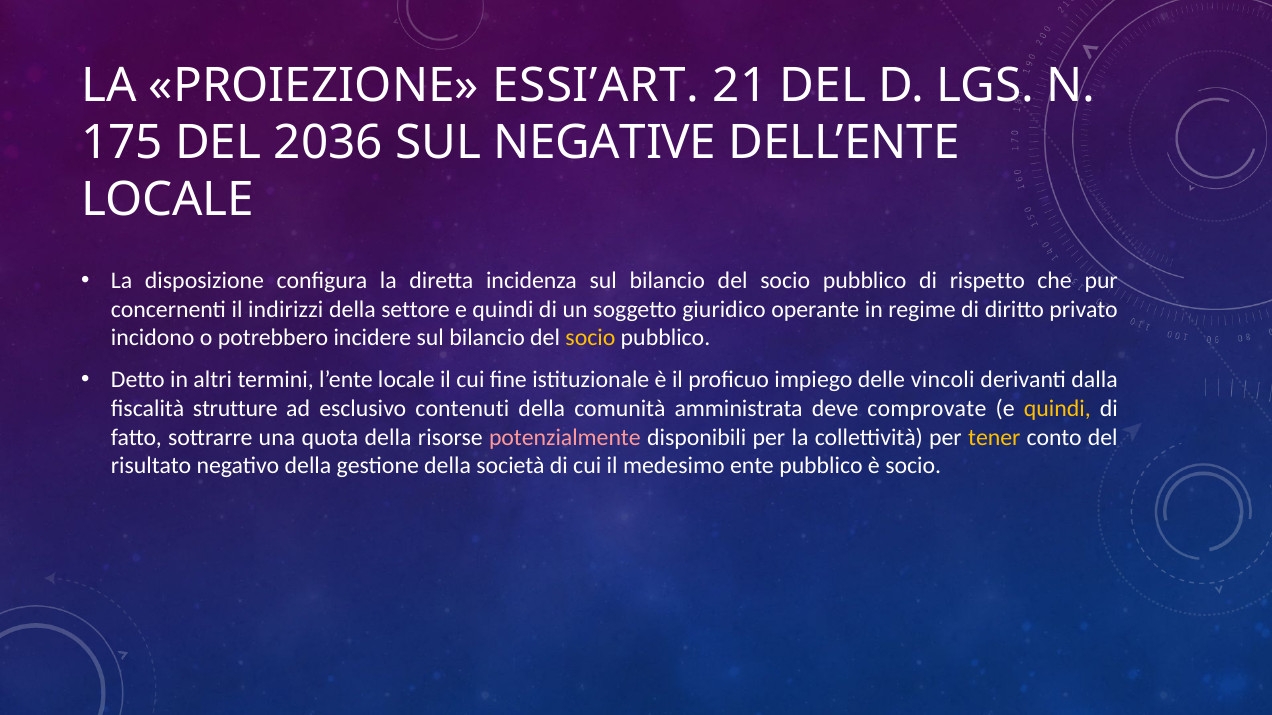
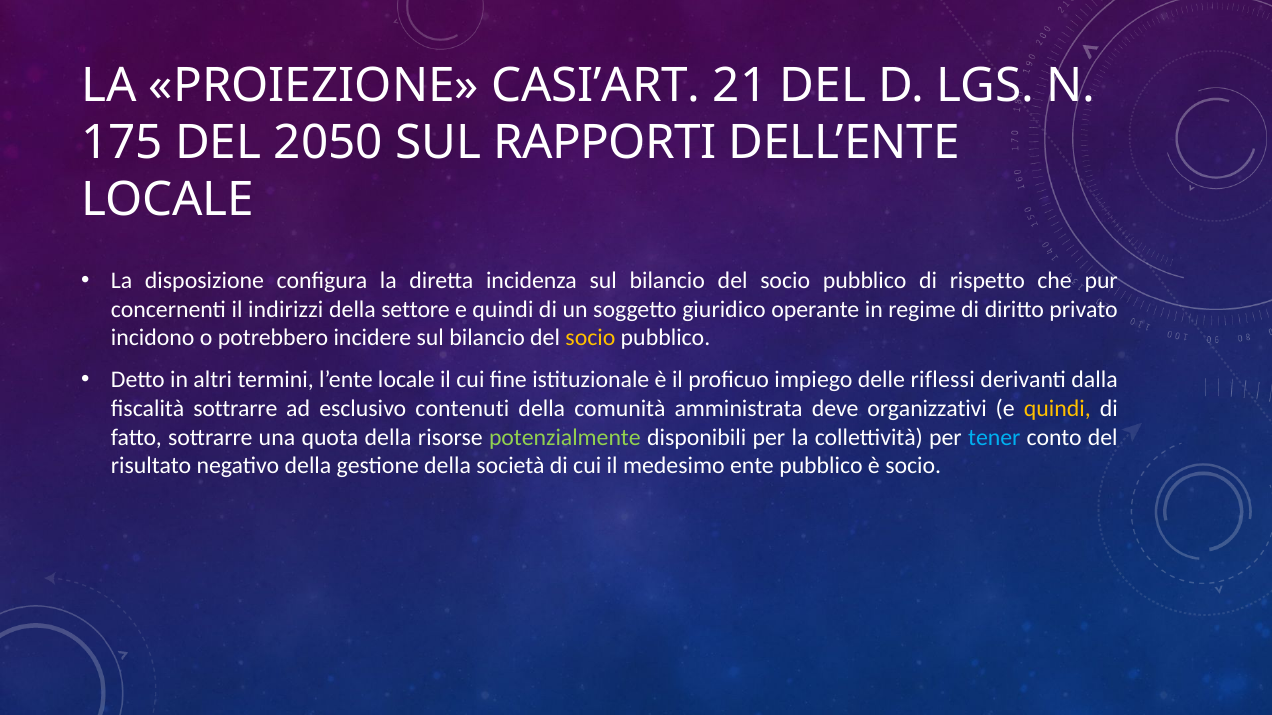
ESSI’ART: ESSI’ART -> CASI’ART (596, 86)
2036: 2036 -> 2050 (328, 143)
NEGATIVE: NEGATIVE -> RAPPORTI (605, 143)
vincoli: vincoli -> riflessi (943, 380)
fiscalità strutture: strutture -> sottrarre (235, 409)
comprovate: comprovate -> organizzativi (927, 409)
potenzialmente colour: pink -> light green (565, 437)
tener colour: yellow -> light blue (994, 437)
